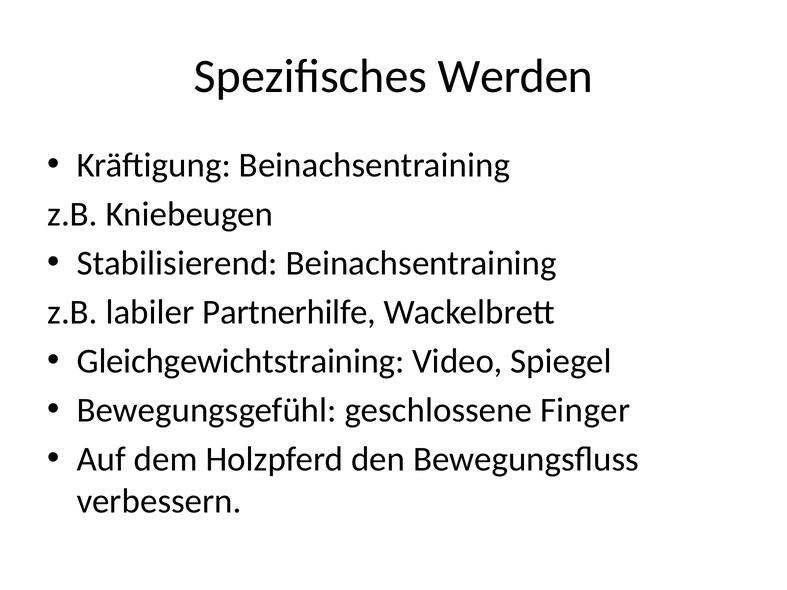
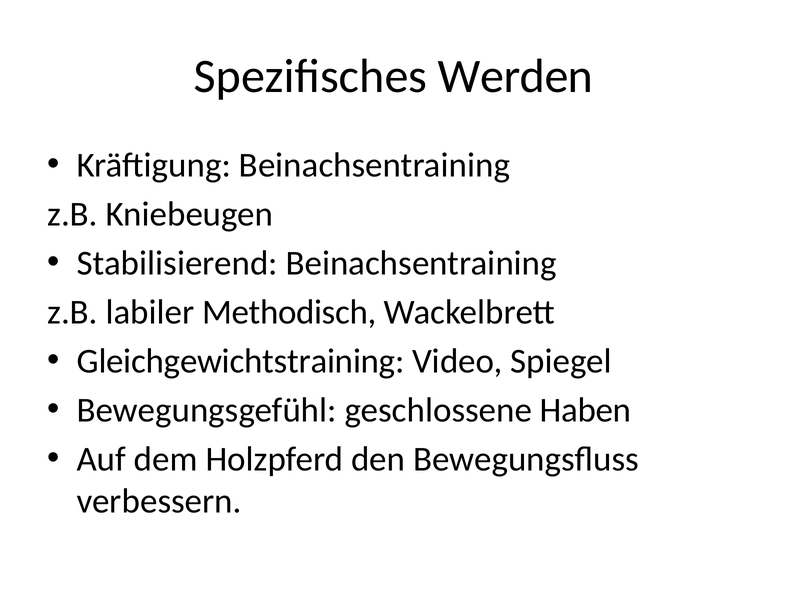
Partnerhilfe: Partnerhilfe -> Methodisch (289, 312)
Finger: Finger -> Haben (585, 410)
